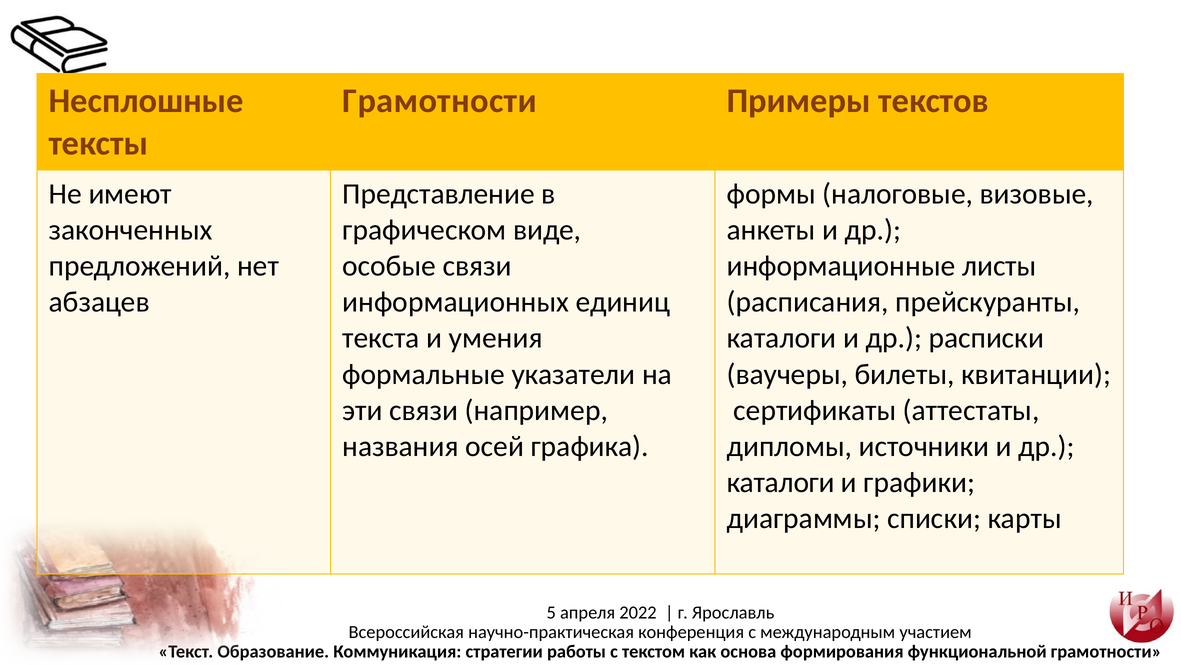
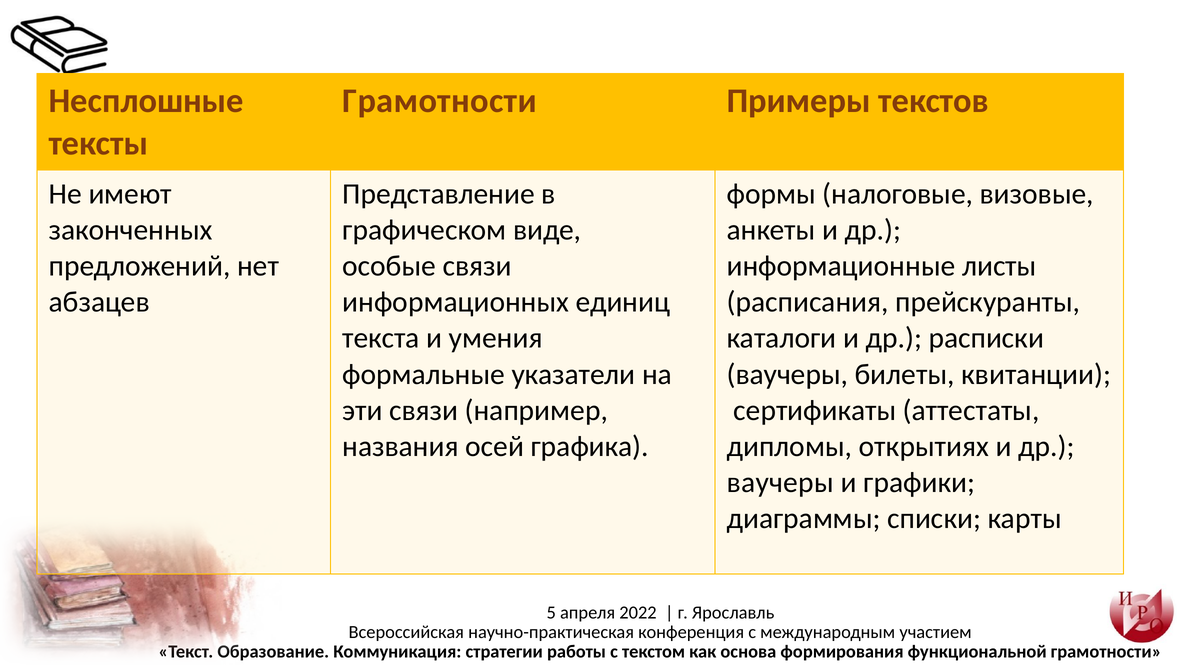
источники: источники -> открытиях (924, 446)
каталоги: каталоги -> ваучеры (780, 482)
